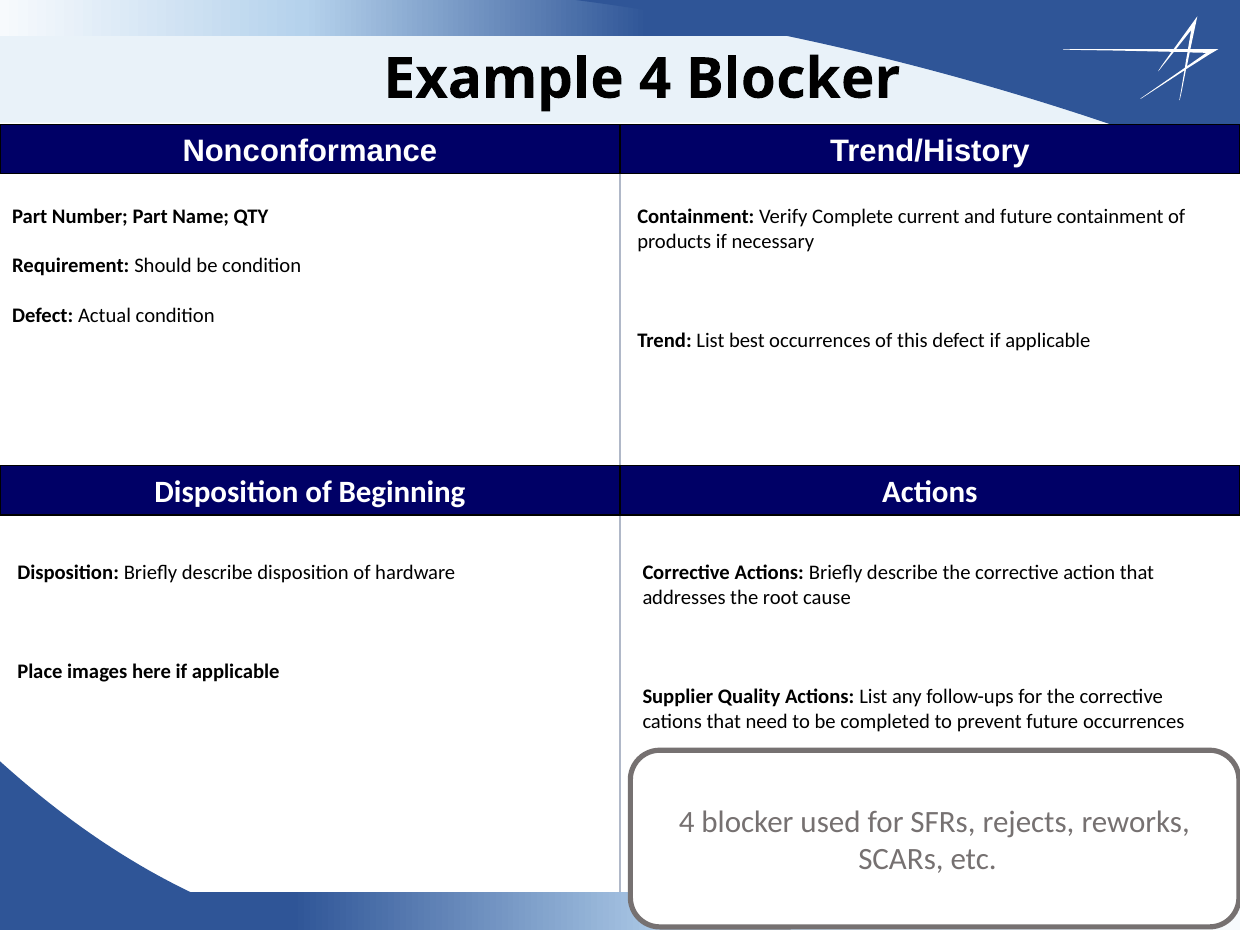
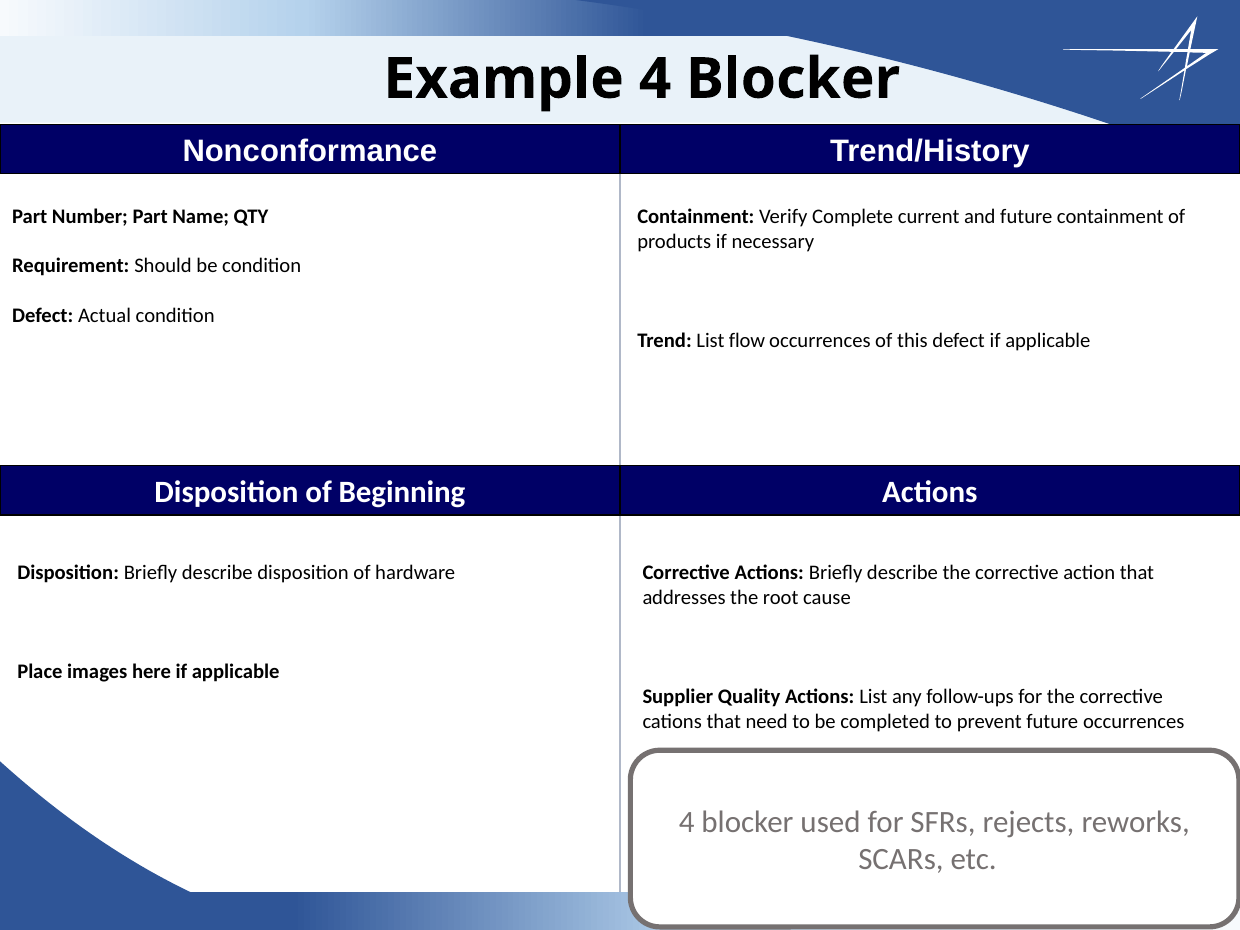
best: best -> flow (747, 340)
